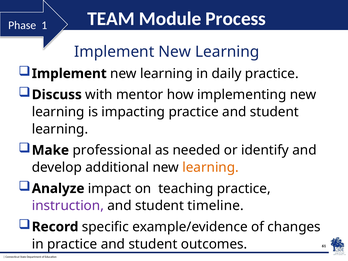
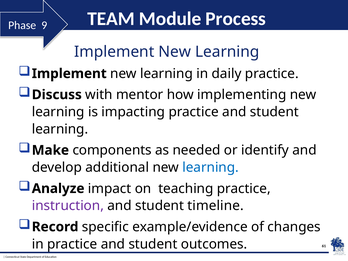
1: 1 -> 9 (44, 25)
professional: professional -> components (112, 150)
learning colour: orange -> blue (211, 167)
